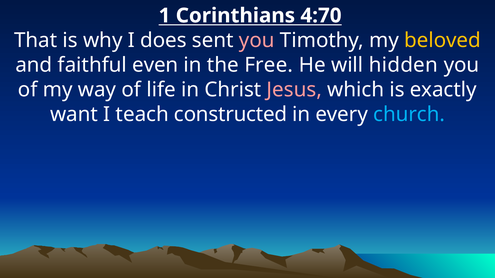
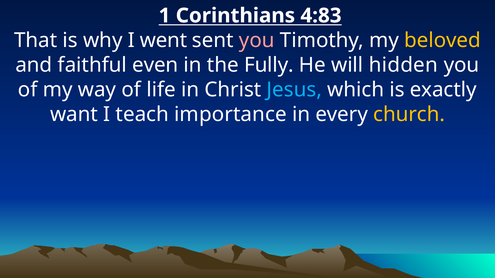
4:70: 4:70 -> 4:83 (321, 16)
does: does -> went (163, 40)
Free: Free -> Fully (269, 65)
Jesus colour: pink -> light blue (294, 90)
constructed: constructed -> importance (230, 115)
church colour: light blue -> yellow (409, 115)
